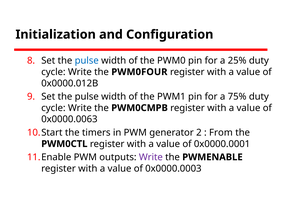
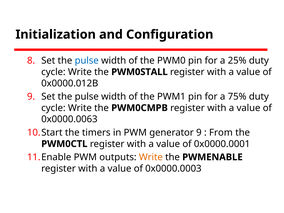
PWM0FOUR: PWM0FOUR -> PWM0STALL (139, 72)
generator 2: 2 -> 9 (199, 133)
Write colour: purple -> orange (151, 157)
